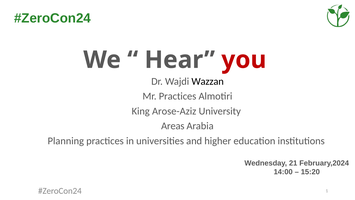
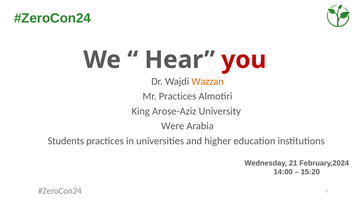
Wazzan colour: black -> orange (208, 81)
Areas: Areas -> Were (173, 126)
Planning: Planning -> Students (66, 141)
